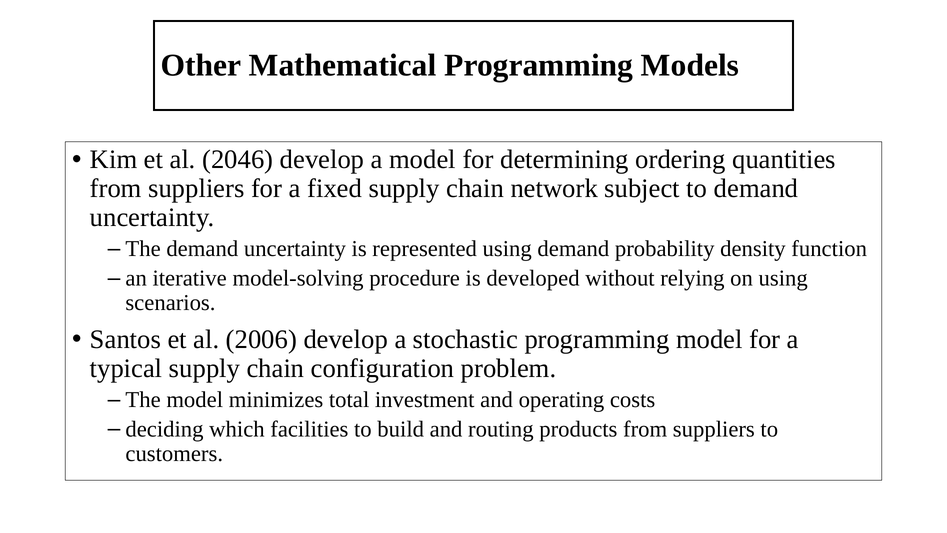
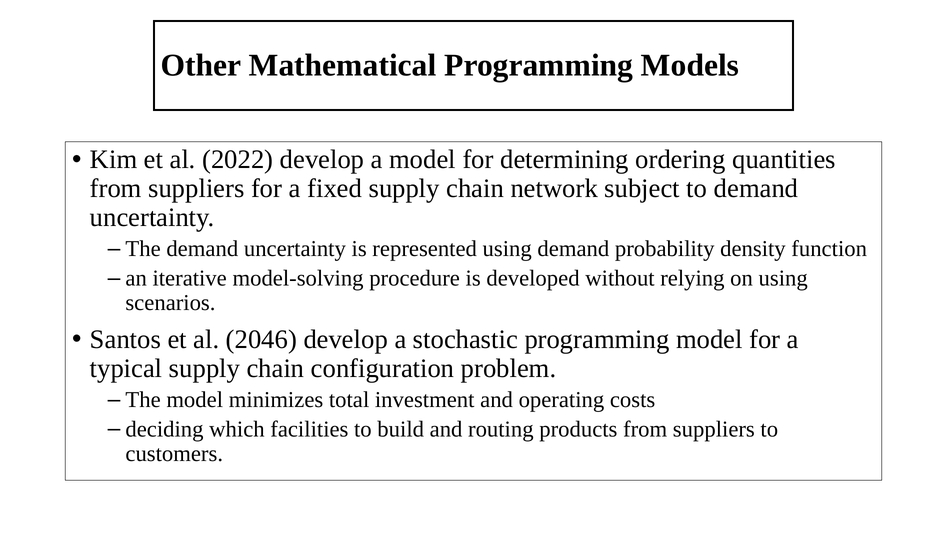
2046: 2046 -> 2022 (238, 160)
2006: 2006 -> 2046 (261, 339)
